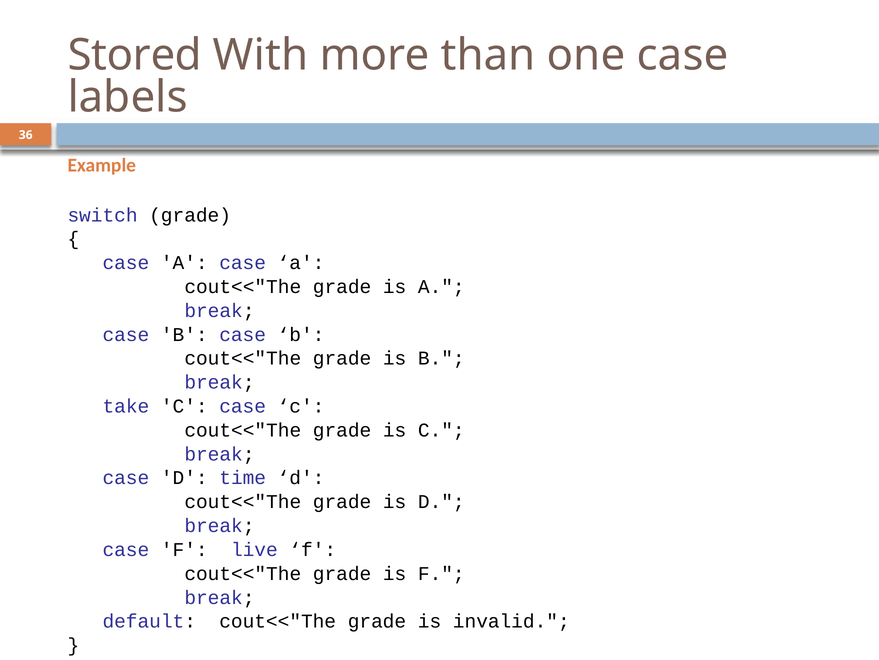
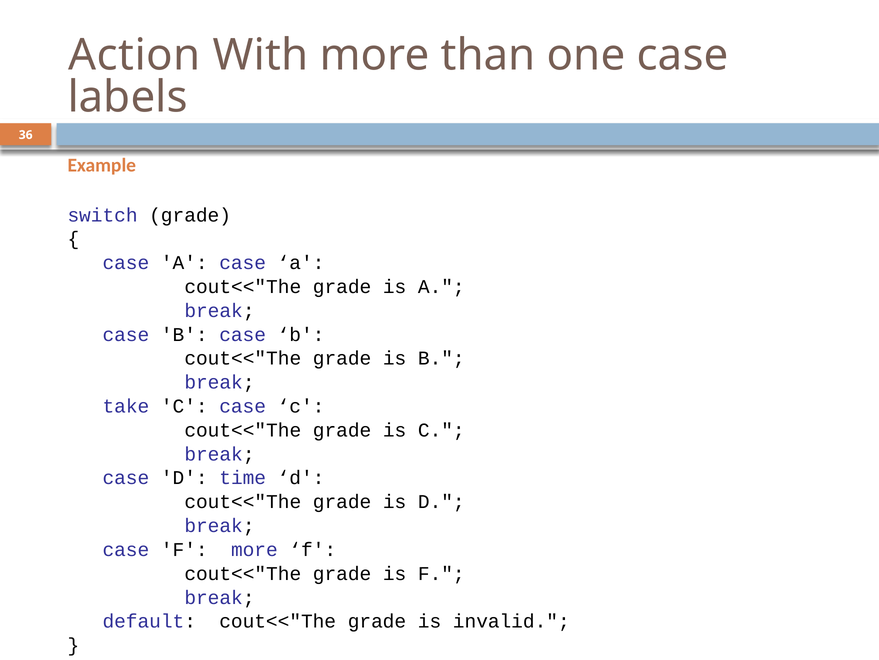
Stored: Stored -> Action (134, 55)
F live: live -> more (254, 549)
